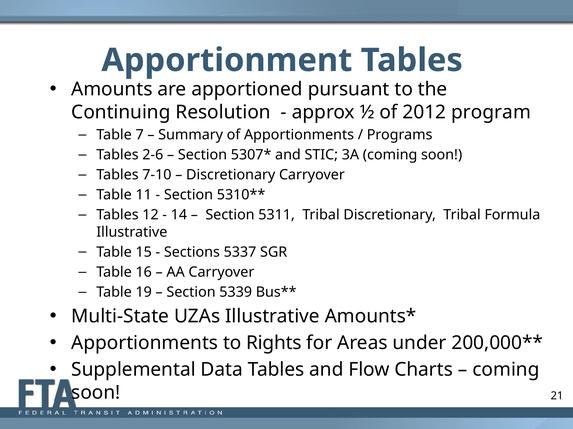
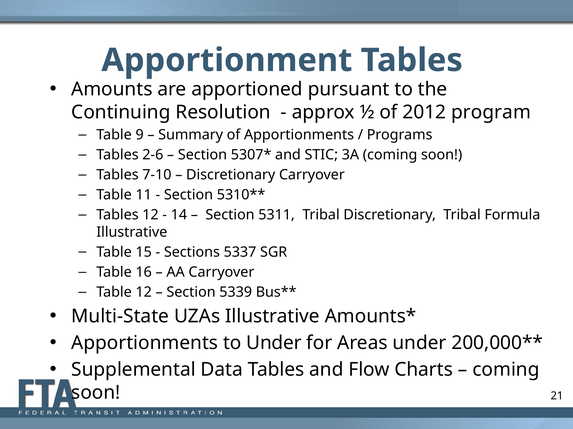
7: 7 -> 9 (140, 135)
Table 19: 19 -> 12 (144, 293)
to Rights: Rights -> Under (274, 344)
